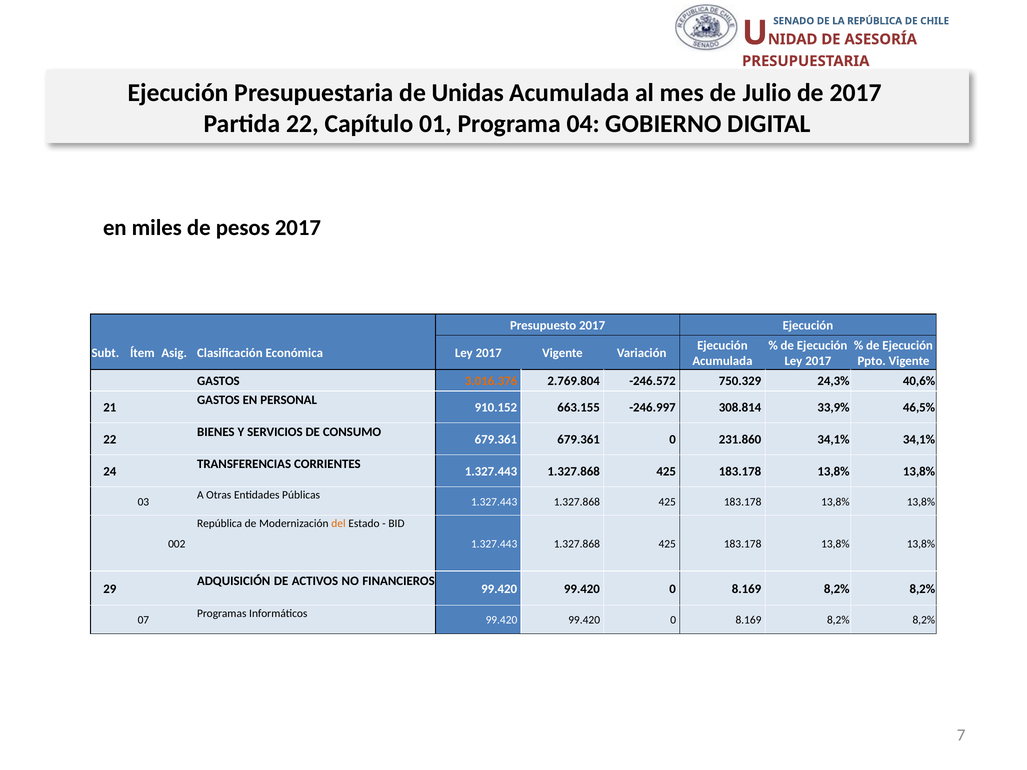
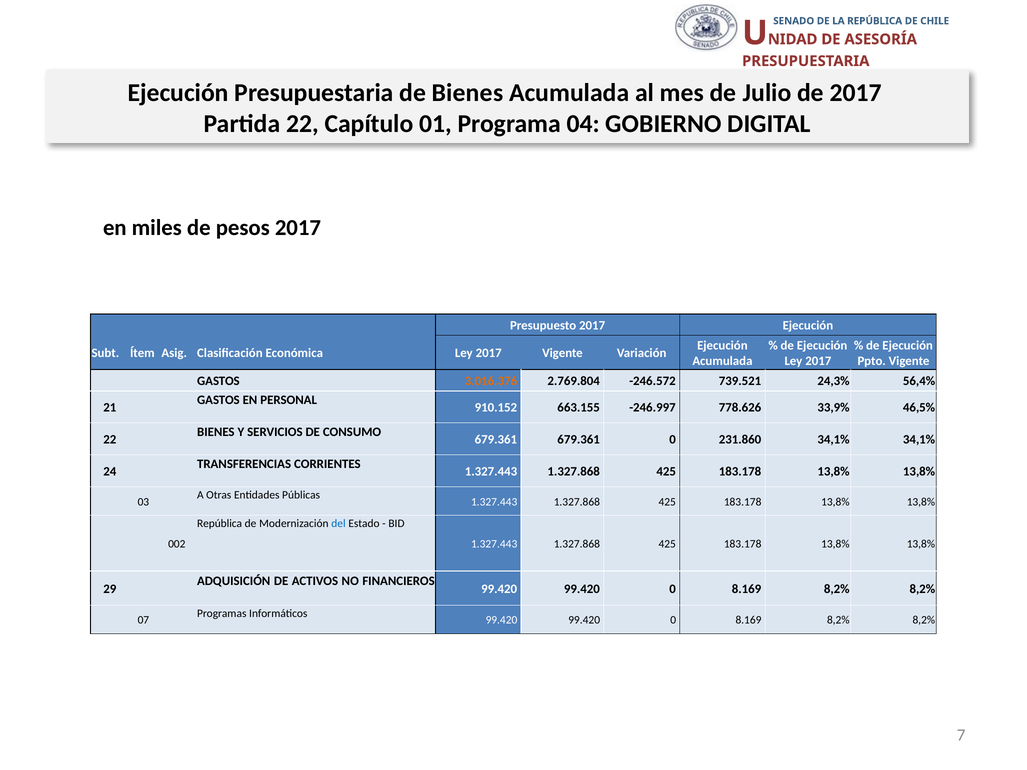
de Unidas: Unidas -> Bienes (468, 93)
750.329: 750.329 -> 739.521 (740, 381)
40,6%: 40,6% -> 56,4% (919, 381)
308.814: 308.814 -> 778.626 (740, 408)
del colour: orange -> blue (338, 524)
